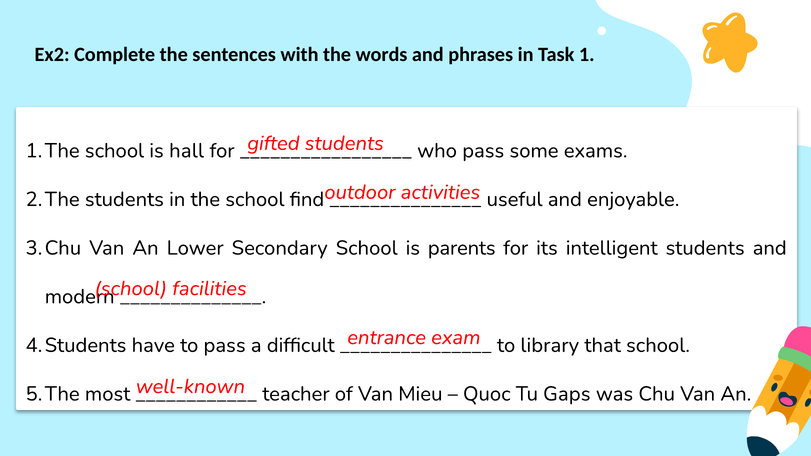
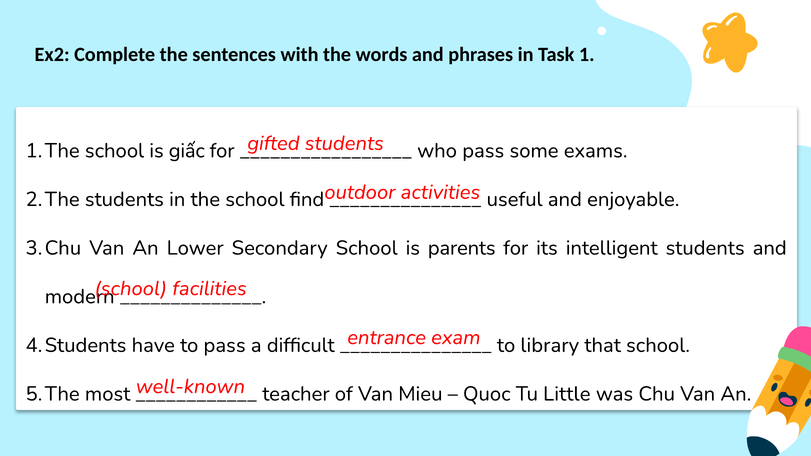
hall: hall -> giấc (187, 151)
Gaps: Gaps -> Little (567, 394)
